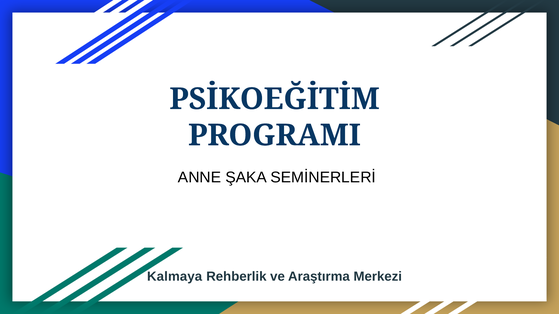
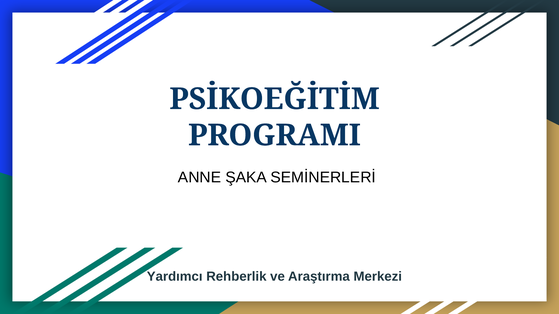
Kalmaya: Kalmaya -> Yardımcı (175, 277)
